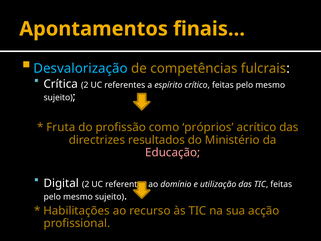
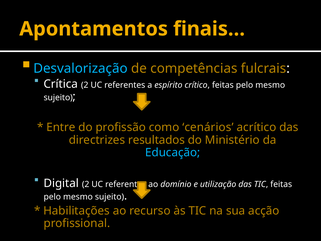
Fruta: Fruta -> Entre (61, 127)
próprios: próprios -> cenários (208, 127)
Educação colour: pink -> light blue (173, 152)
